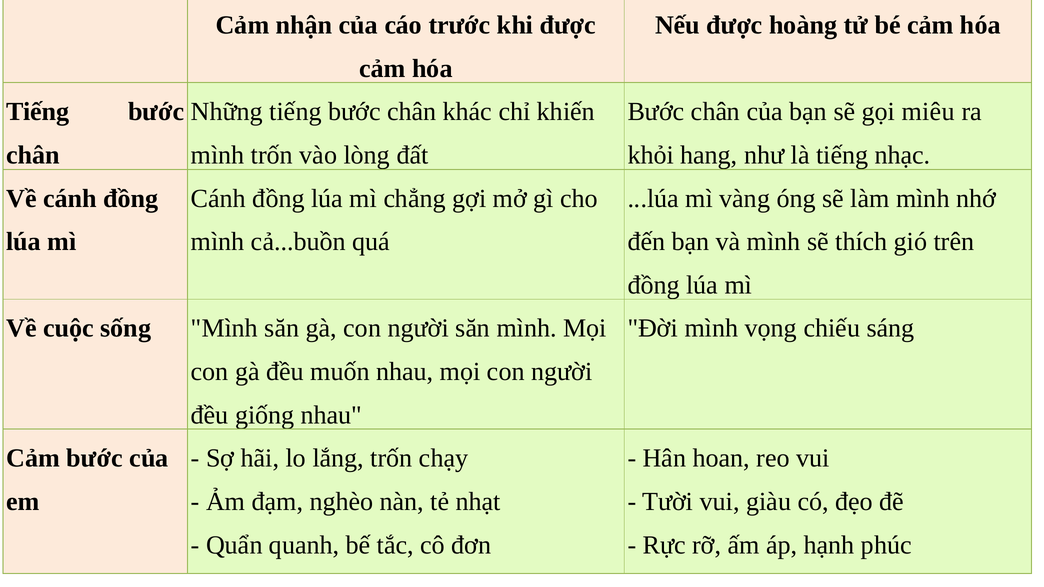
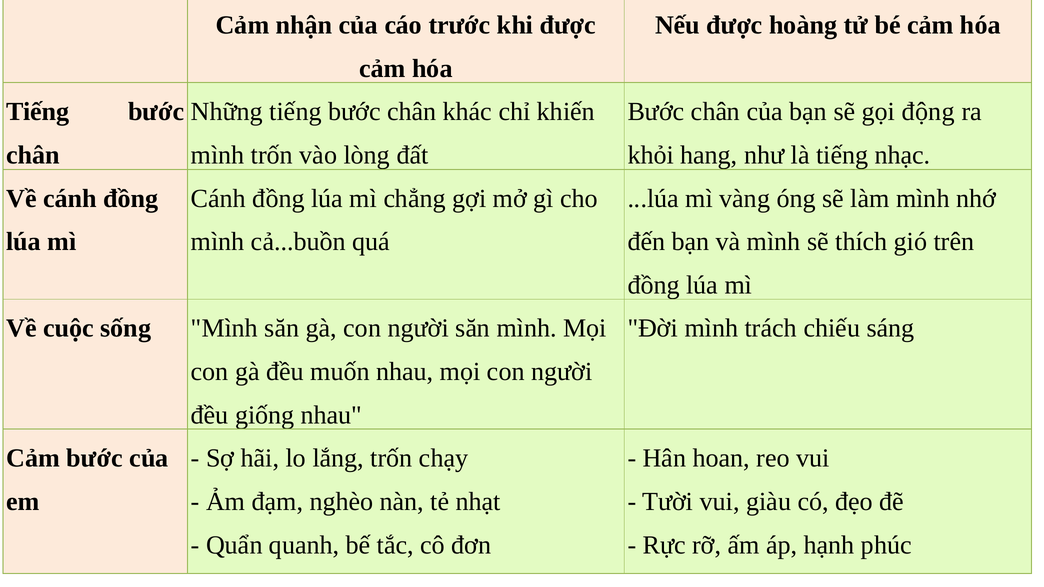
miêu: miêu -> động (928, 112)
vọng: vọng -> trách (771, 329)
